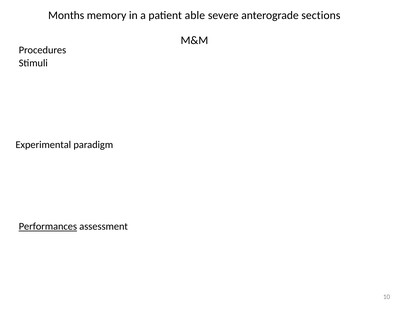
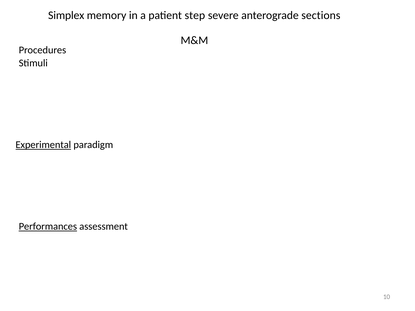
Months: Months -> Simplex (66, 16)
able: able -> step (195, 16)
Experimental underline: none -> present (43, 145)
